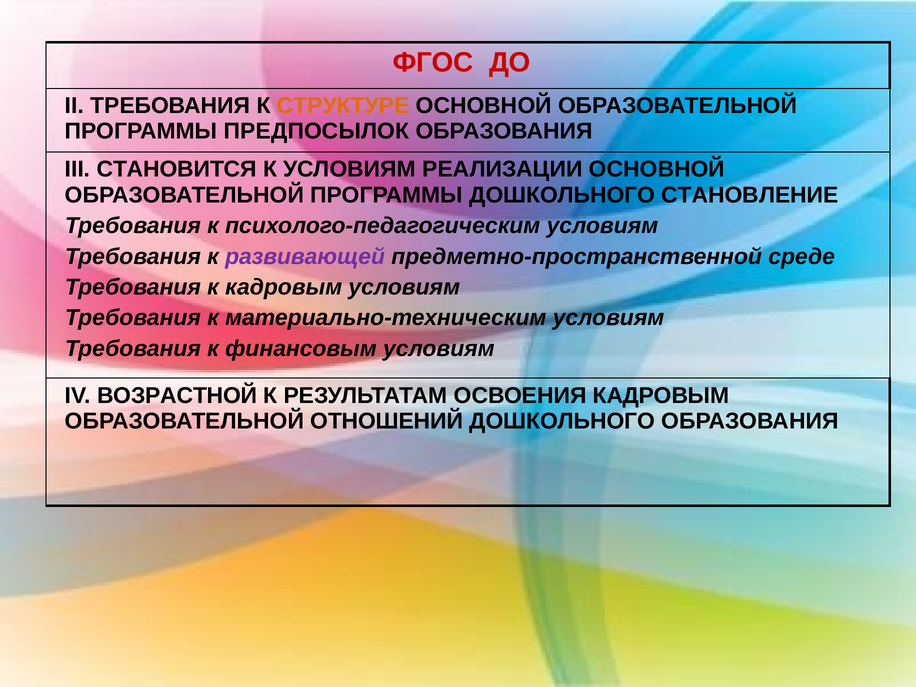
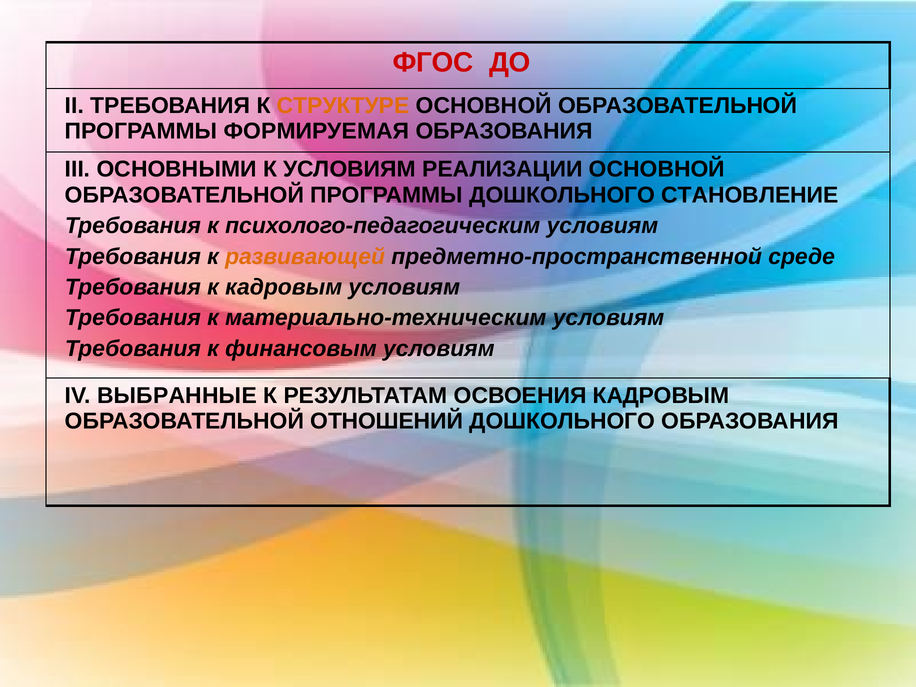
ПРЕДПОСЫЛОК: ПРЕДПОСЫЛОК -> ФОРМИРУЕМАЯ (317, 131)
СТАНОВИТСЯ: СТАНОВИТСЯ -> ОСНОВНЫМИ (177, 169)
развивающей colour: purple -> orange (305, 256)
ВОЗРАСТНОЙ: ВОЗРАСТНОЙ -> ВЫБРАННЫЕ (177, 395)
